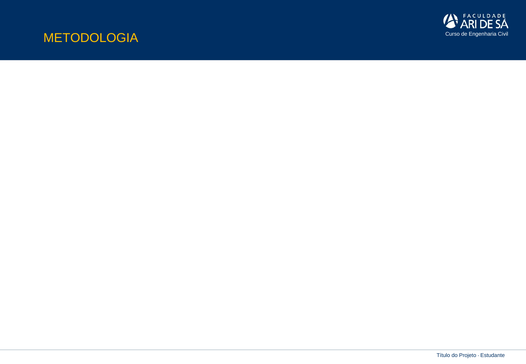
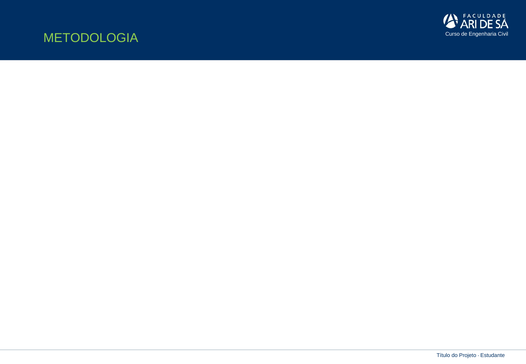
METODOLOGIA colour: yellow -> light green (91, 38)
